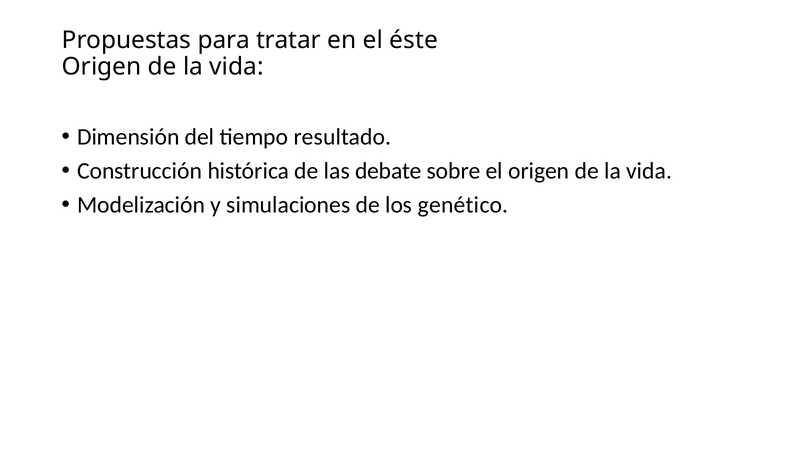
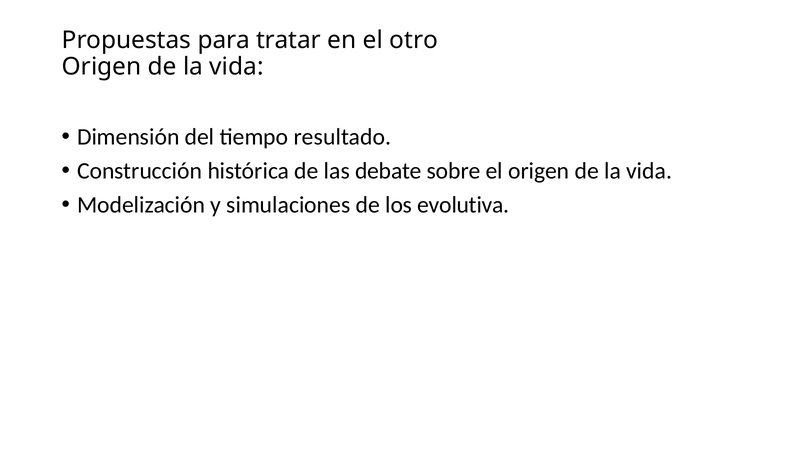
éste: éste -> otro (414, 40)
genético: genético -> evolutiva (463, 205)
